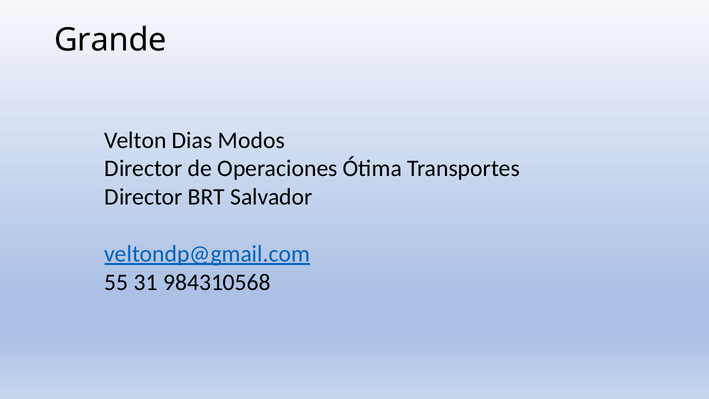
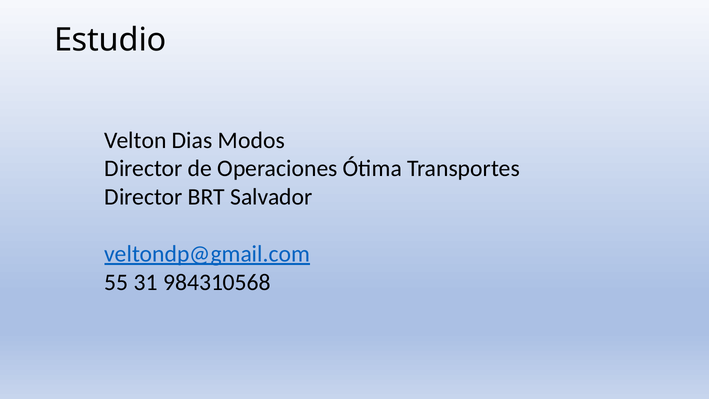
Grande: Grande -> Estudio (110, 40)
